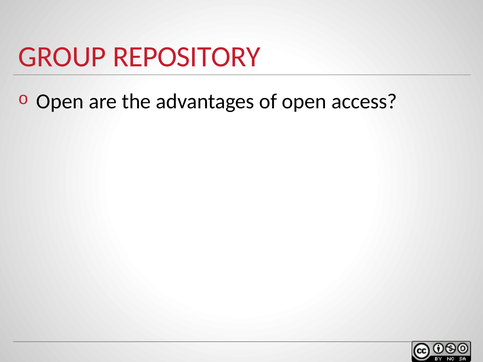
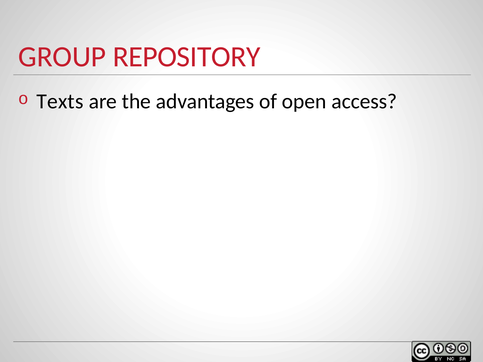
Open: Open -> Texts (60, 101)
